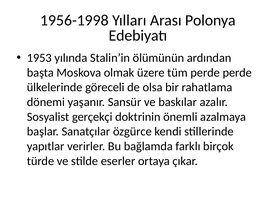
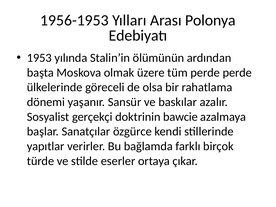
1956-1998: 1956-1998 -> 1956-1953 (74, 20)
önemli: önemli -> bawcie (180, 117)
